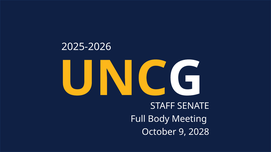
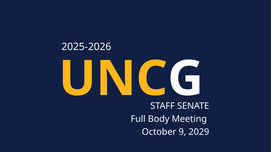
2028: 2028 -> 2029 (199, 132)
